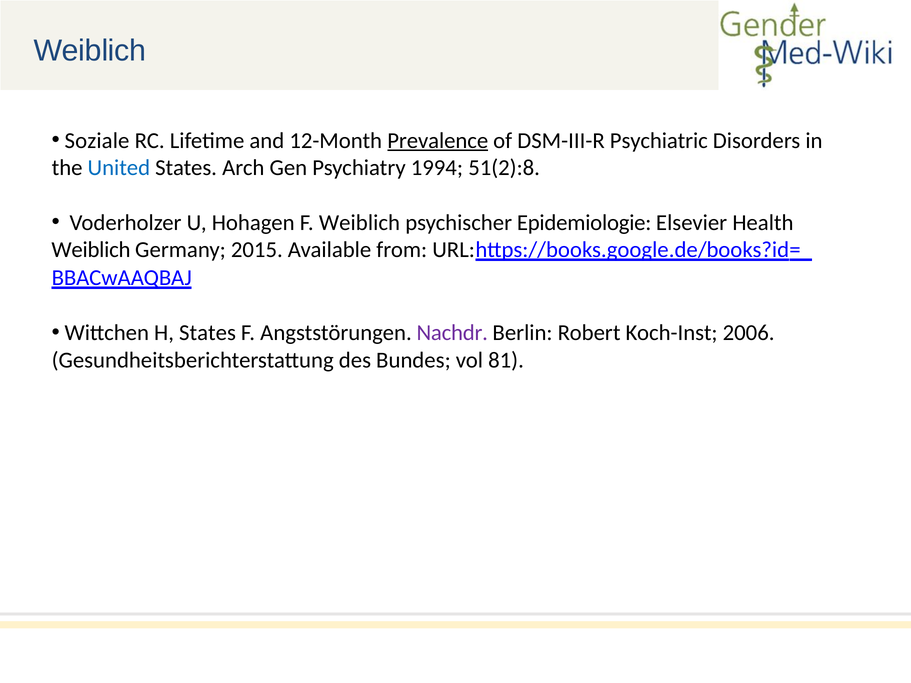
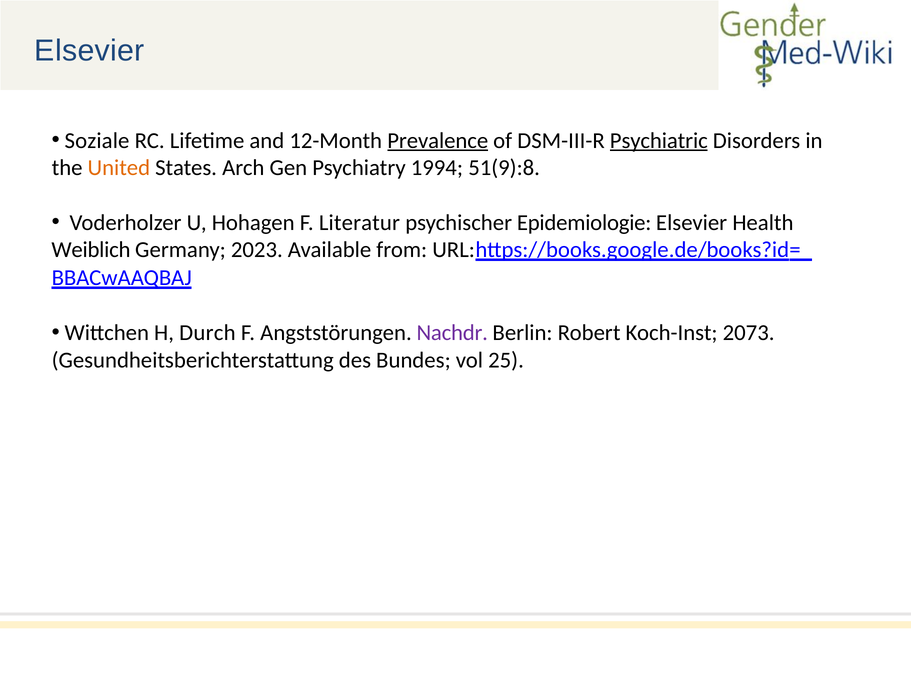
Weiblich: Weiblich -> Elsevier (90, 51)
Psychiatric underline: none -> present (659, 141)
United colour: blue -> orange (119, 168)
51(2):8: 51(2):8 -> 51(9):8 (504, 168)
F Weiblich: Weiblich -> Literatur (359, 223)
2015: 2015 -> 2023 (257, 250)
H States: States -> Durch (207, 333)
2006: 2006 -> 2073 (749, 333)
81: 81 -> 25 (506, 360)
